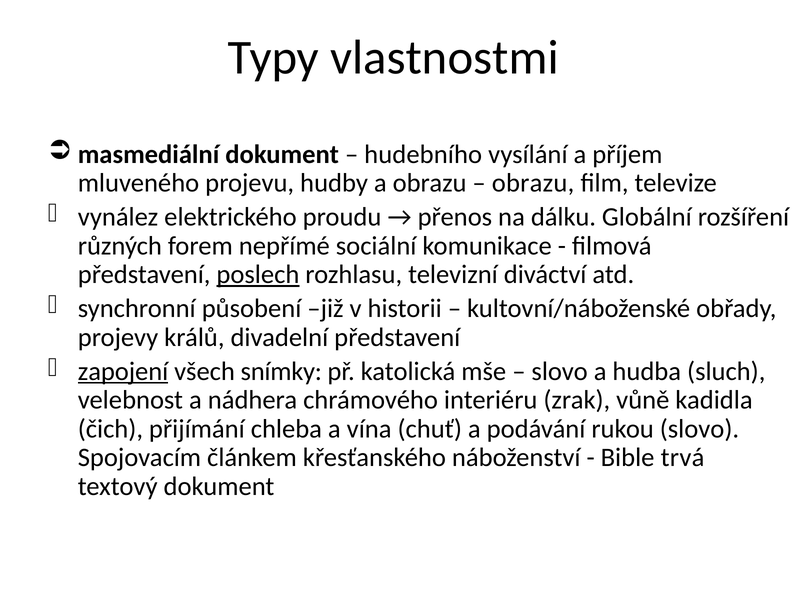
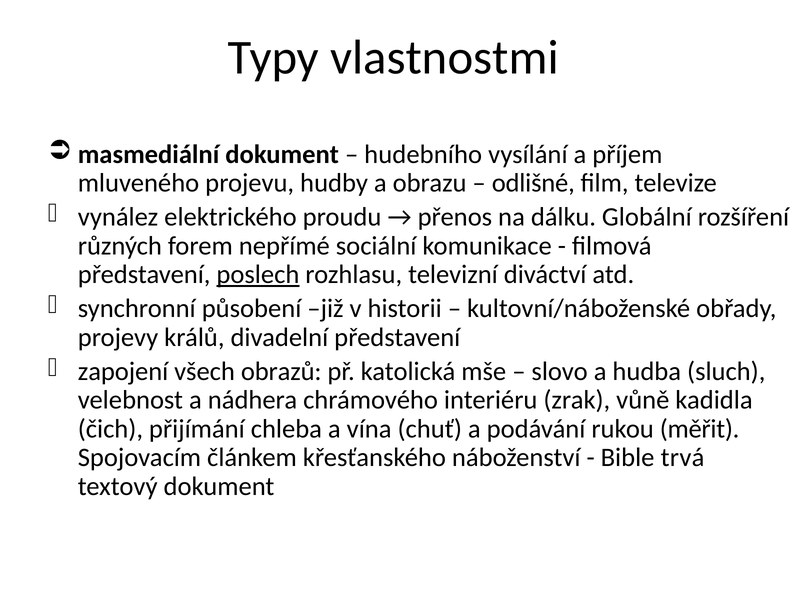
obrazu: obrazu -> odlišné (533, 183)
zapojení underline: present -> none (123, 371)
snímky: snímky -> obrazů (281, 371)
rukou slovo: slovo -> měřit (700, 428)
